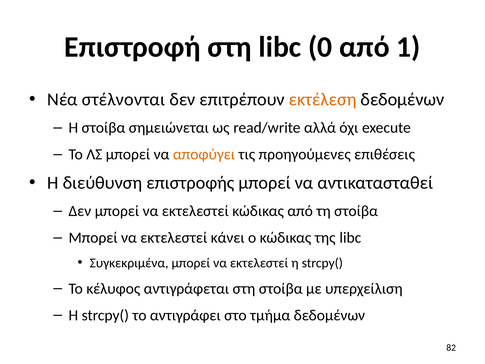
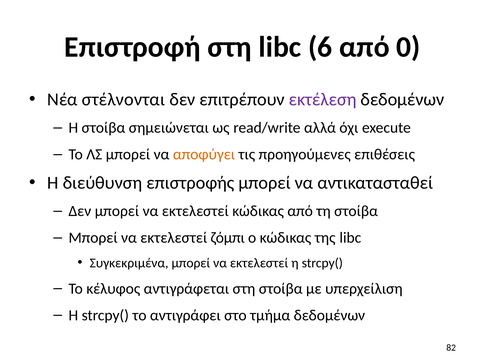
0: 0 -> 6 (320, 47)
1: 1 -> 0 (408, 47)
εκτέλεση colour: orange -> purple (323, 99)
κάνει: κάνει -> ζόμπι (228, 237)
